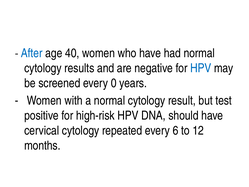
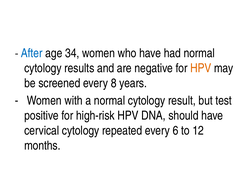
40: 40 -> 34 (72, 53)
HPV colour: blue -> orange (201, 68)
0: 0 -> 8 (114, 83)
